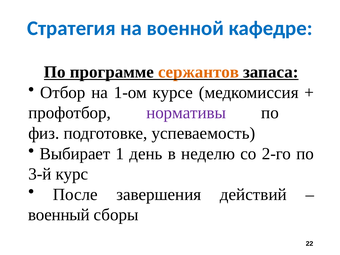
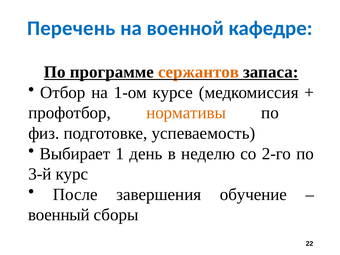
Стратегия: Стратегия -> Перечень (71, 28)
нормативы colour: purple -> orange (186, 113)
действий: действий -> обучение (253, 194)
